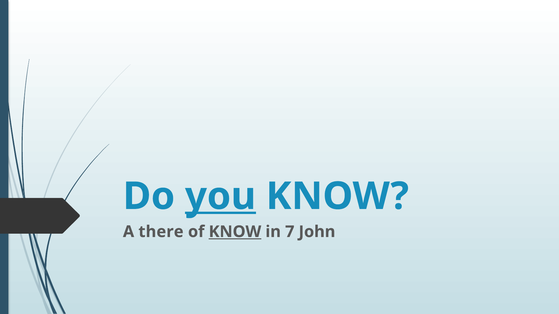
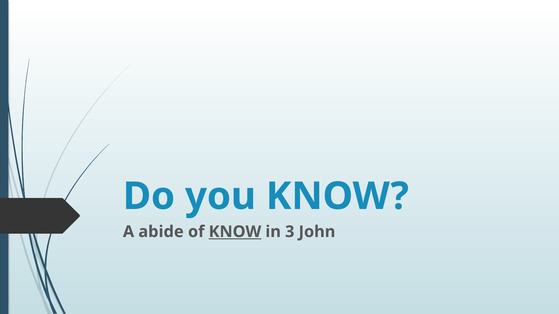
you underline: present -> none (220, 197)
there: there -> abide (161, 232)
7: 7 -> 3 (290, 232)
